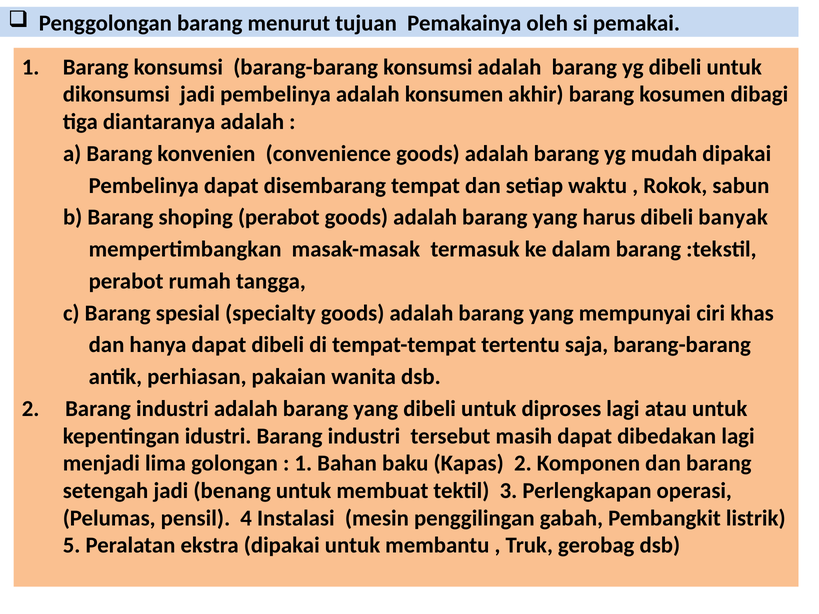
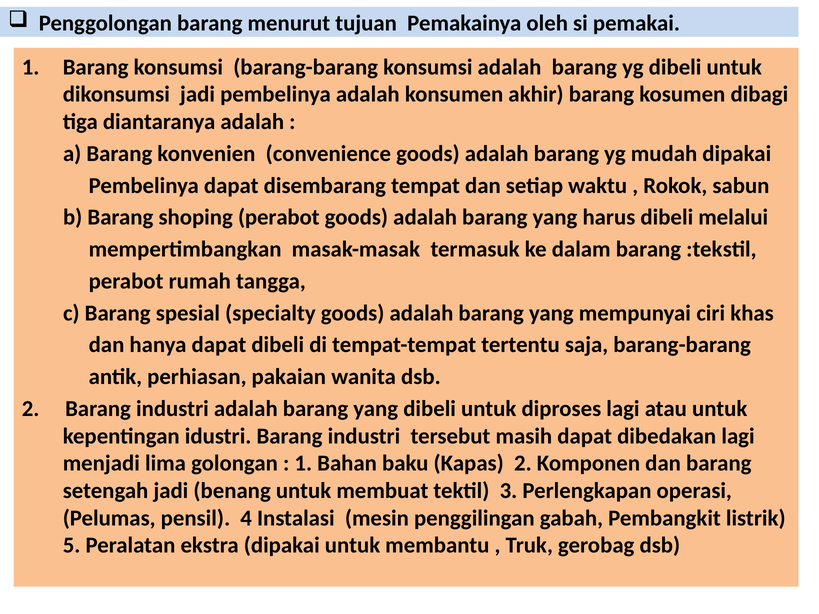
banyak: banyak -> melalui (733, 218)
